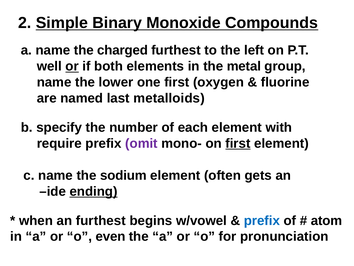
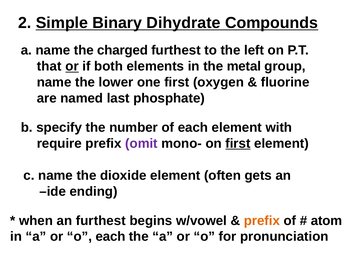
Monoxide: Monoxide -> Dihydrate (184, 23)
well: well -> that (49, 66)
metalloids: metalloids -> phosphate (169, 98)
sodium: sodium -> dioxide (123, 175)
ending underline: present -> none (94, 191)
prefix colour: blue -> orange (262, 220)
o even: even -> each (110, 236)
